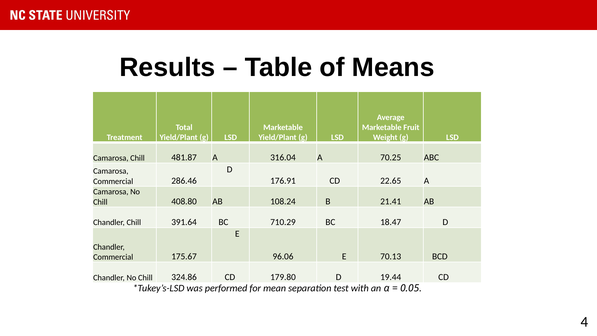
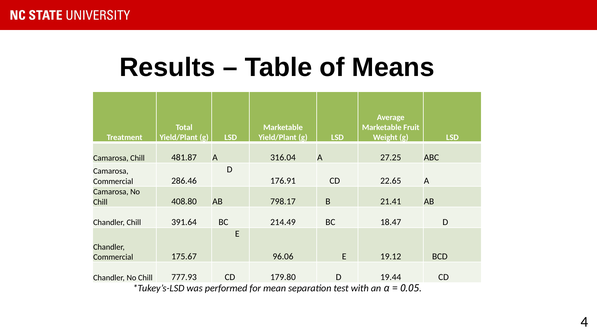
70.25: 70.25 -> 27.25 (391, 157)
108.24: 108.24 -> 798.17 (283, 201)
710.29: 710.29 -> 214.49 (283, 222)
70.13: 70.13 -> 19.12 (391, 256)
324.86: 324.86 -> 777.93 (184, 277)
